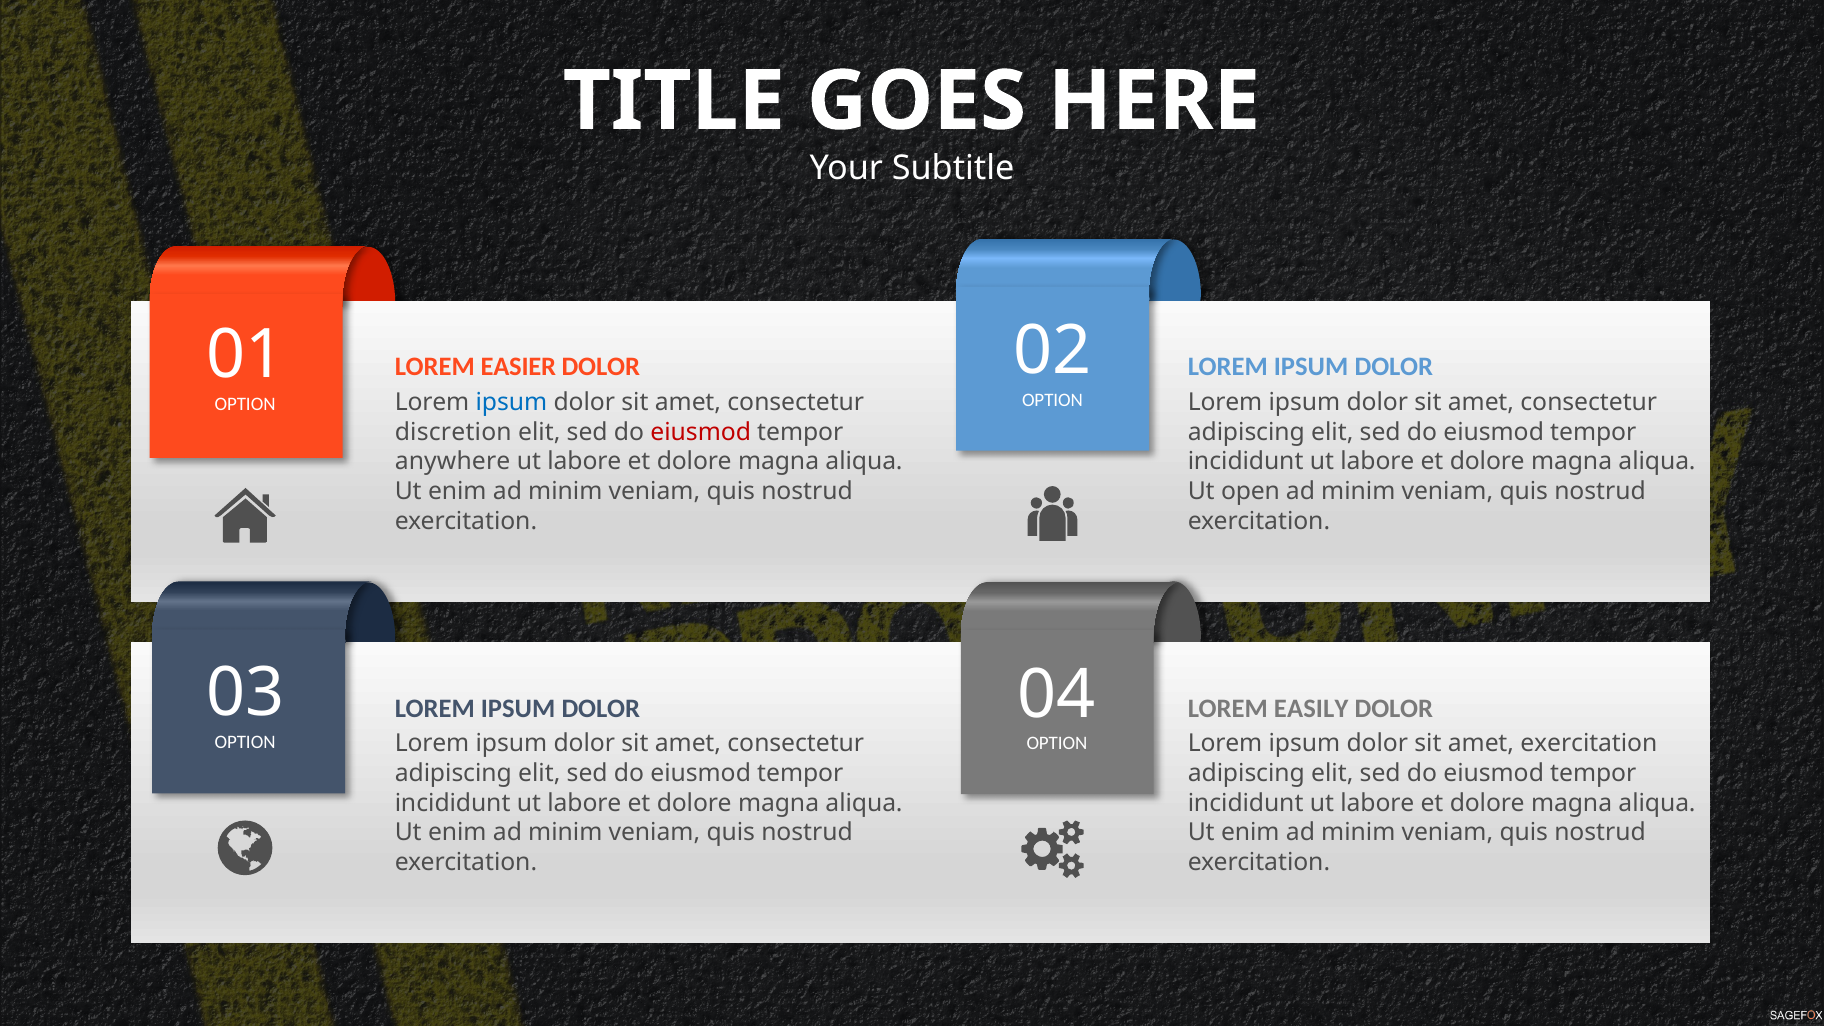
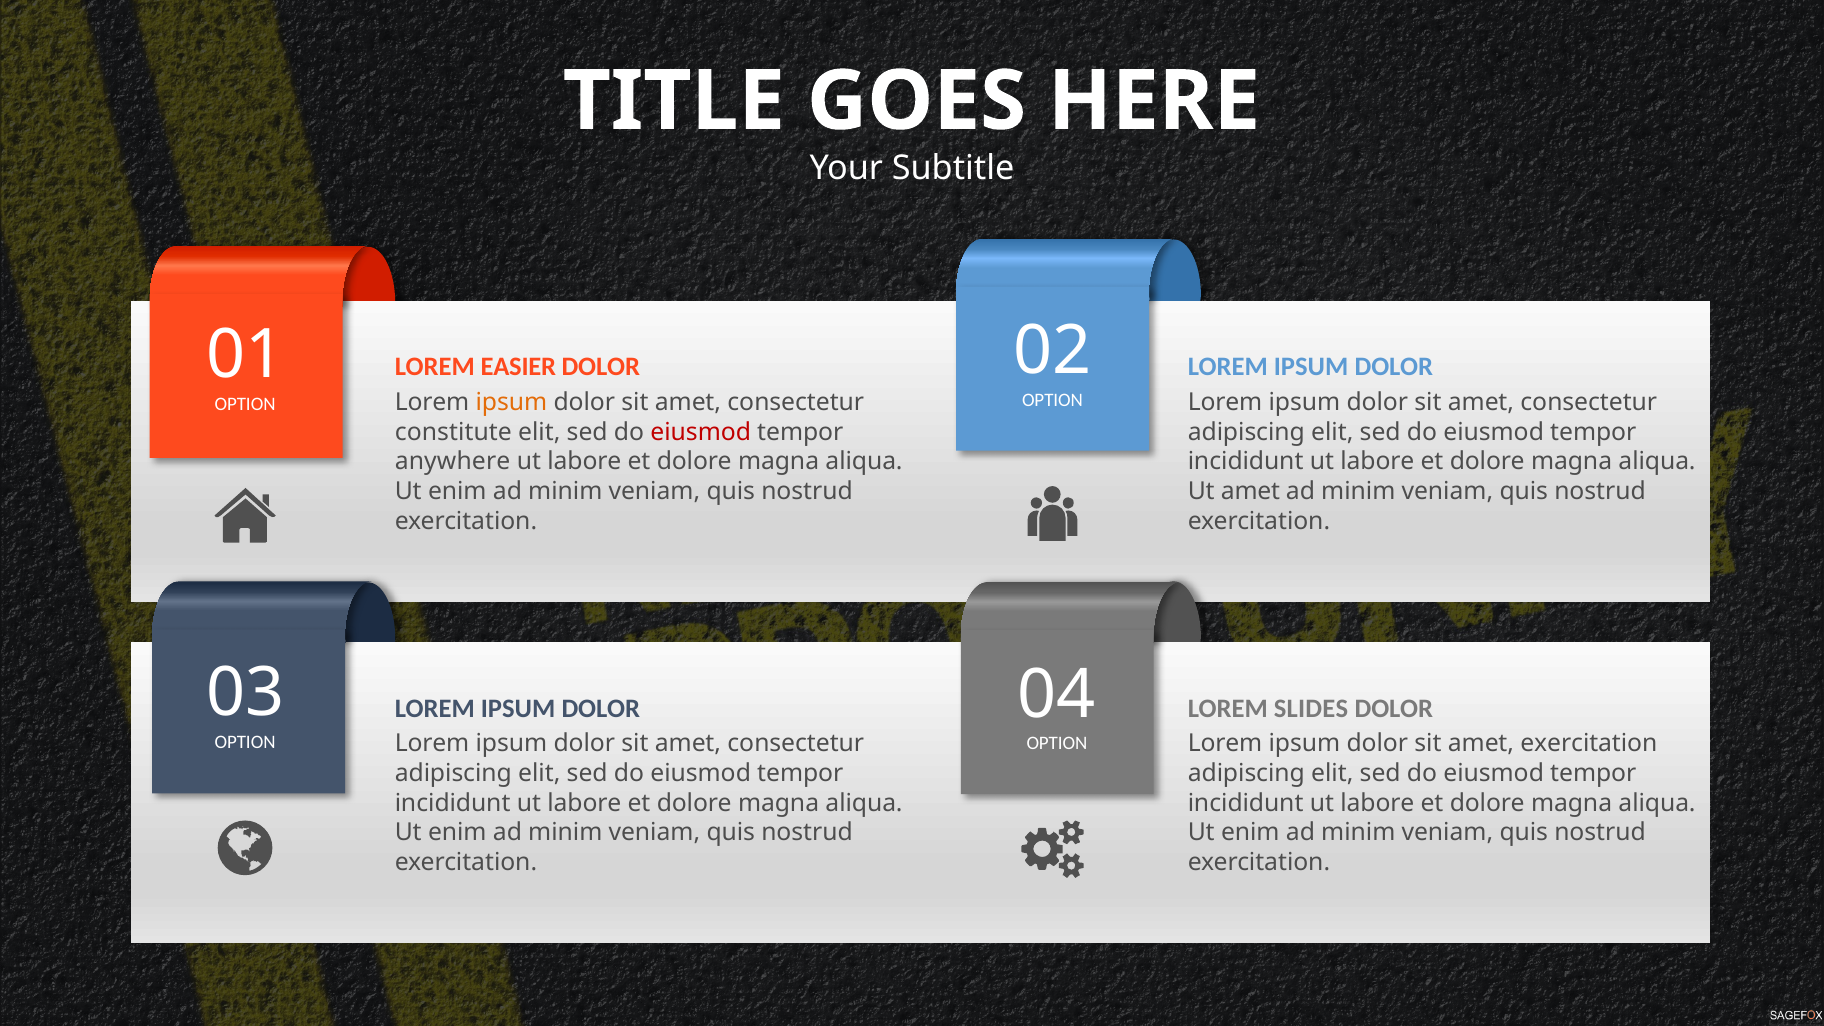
ipsum colour: blue -> orange (511, 402)
discretion: discretion -> constitute (453, 432)
Ut open: open -> amet (1250, 491)
EASILY: EASILY -> SLIDES (1311, 708)
